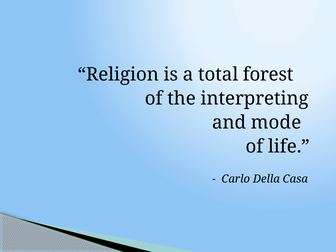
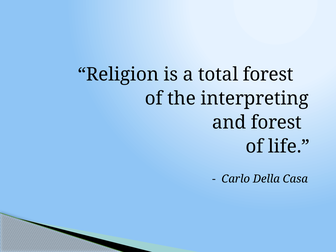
and mode: mode -> forest (276, 123)
